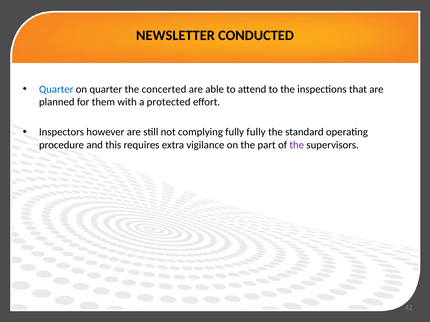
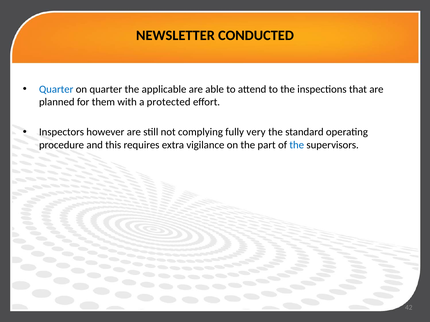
concerted: concerted -> applicable (164, 89)
fully fully: fully -> very (256, 132)
the colour: purple -> blue (297, 145)
